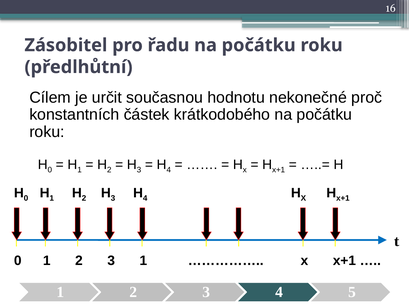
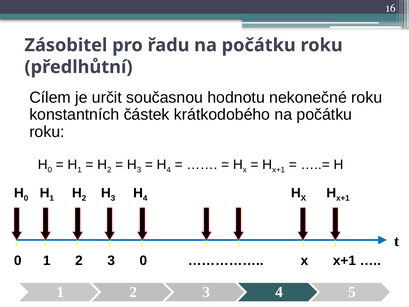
nekonečné proč: proč -> roku (367, 97)
3 1: 1 -> 0 (143, 261)
